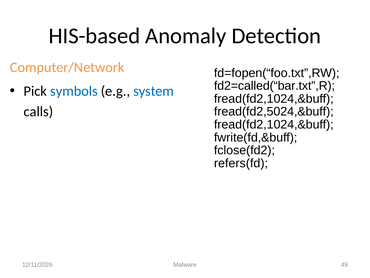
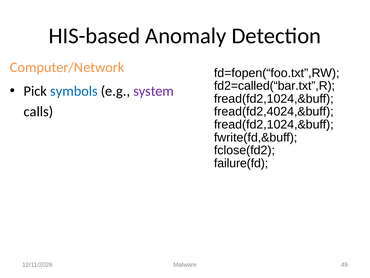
system colour: blue -> purple (154, 91)
fread(fd2,5024,&buff: fread(fd2,5024,&buff -> fread(fd2,4024,&buff (274, 111)
refers(fd: refers(fd -> failure(fd (241, 163)
